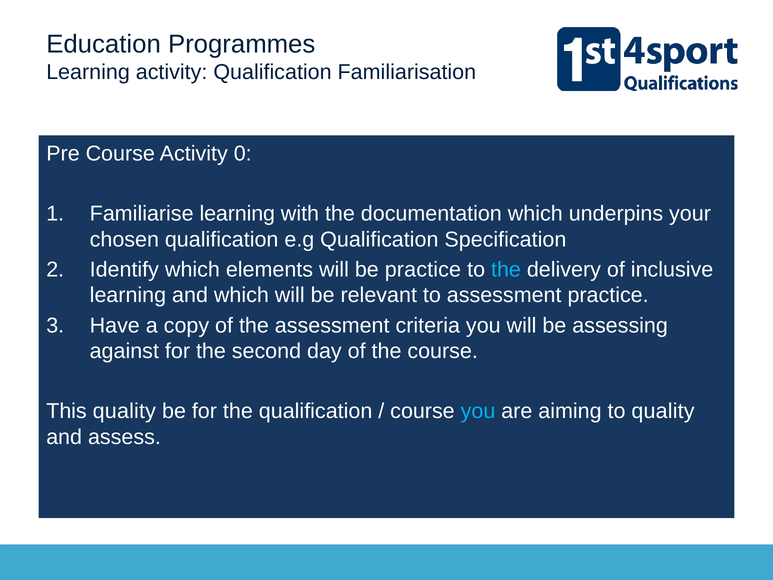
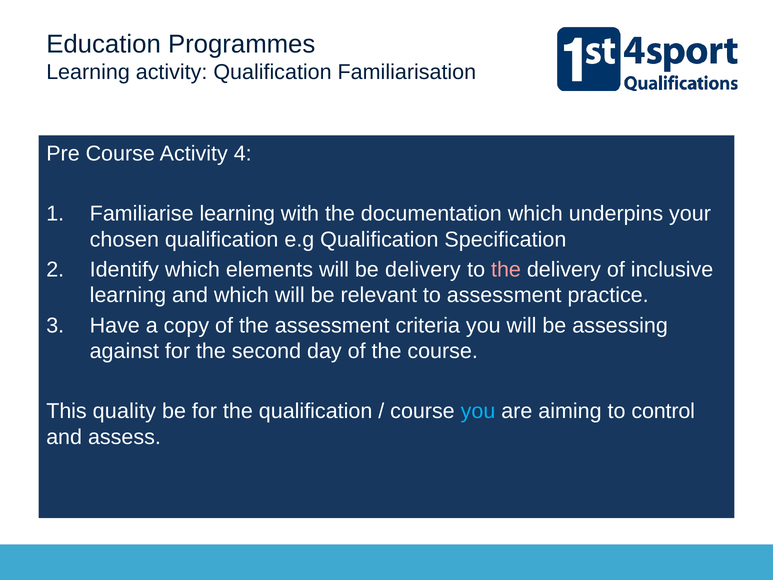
0: 0 -> 4 (243, 153)
be practice: practice -> delivery (423, 269)
the colour: light blue -> pink (506, 269)
to quality: quality -> control (663, 411)
